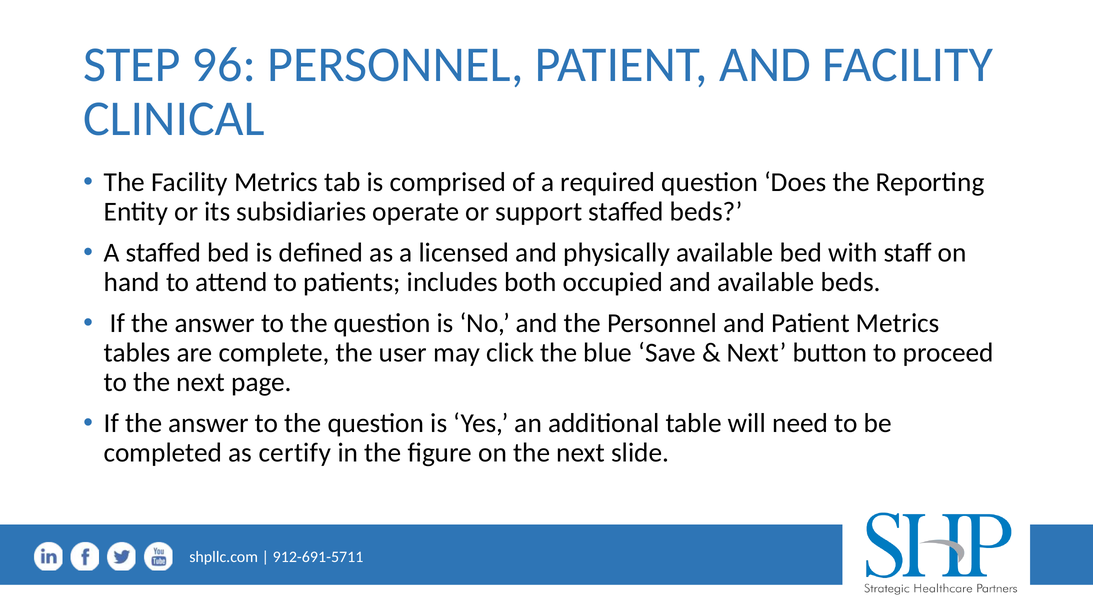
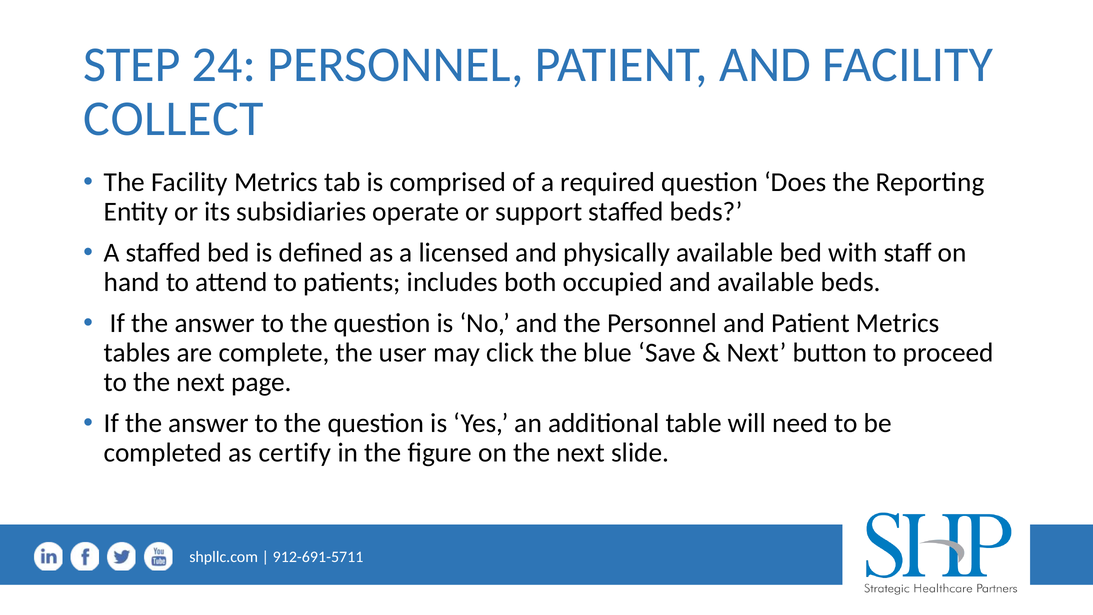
96: 96 -> 24 (224, 65)
CLINICAL: CLINICAL -> COLLECT (174, 119)
